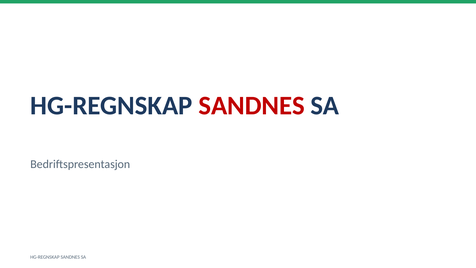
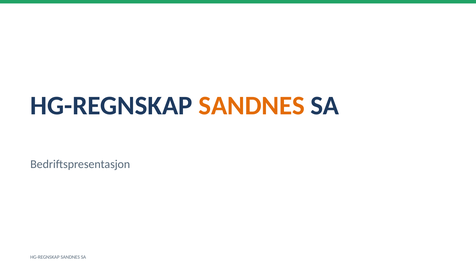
SANDNES colour: red -> orange (252, 106)
